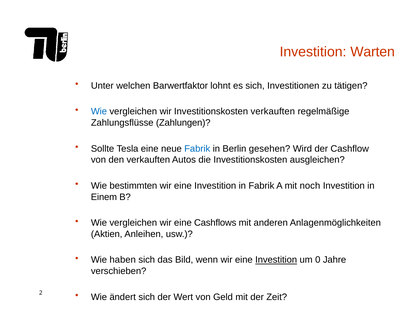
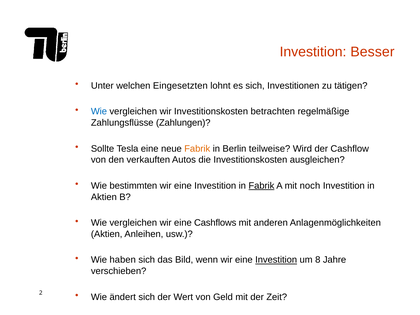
Warten: Warten -> Besser (372, 52)
Barwertfaktor: Barwertfaktor -> Eingesetzten (180, 86)
Investitionskosten verkauften: verkauften -> betrachten (273, 112)
Fabrik colour: blue -> orange (197, 149)
gesehen: gesehen -> teilweise (270, 149)
Fabrik underline: none -> present (261, 186)
Einem: Einem -> Aktien (104, 197)
0: 0 -> 8 (318, 260)
